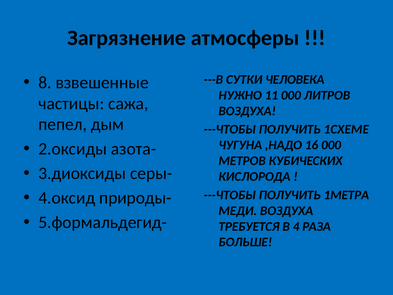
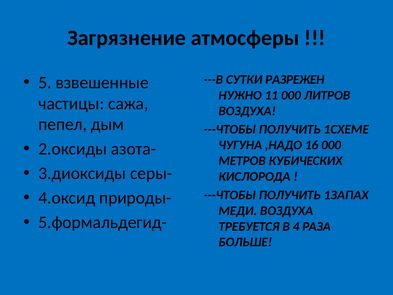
8: 8 -> 5 (45, 82)
ЧЕЛОВЕКА: ЧЕЛОВЕКА -> РАЗРЕЖЕН (295, 80)
1МЕТРА: 1МЕТРА -> 1ЗАПАХ (346, 195)
